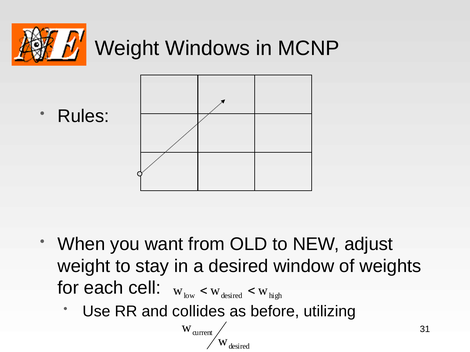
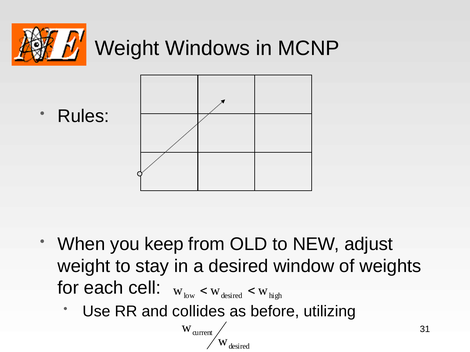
want: want -> keep (164, 244)
